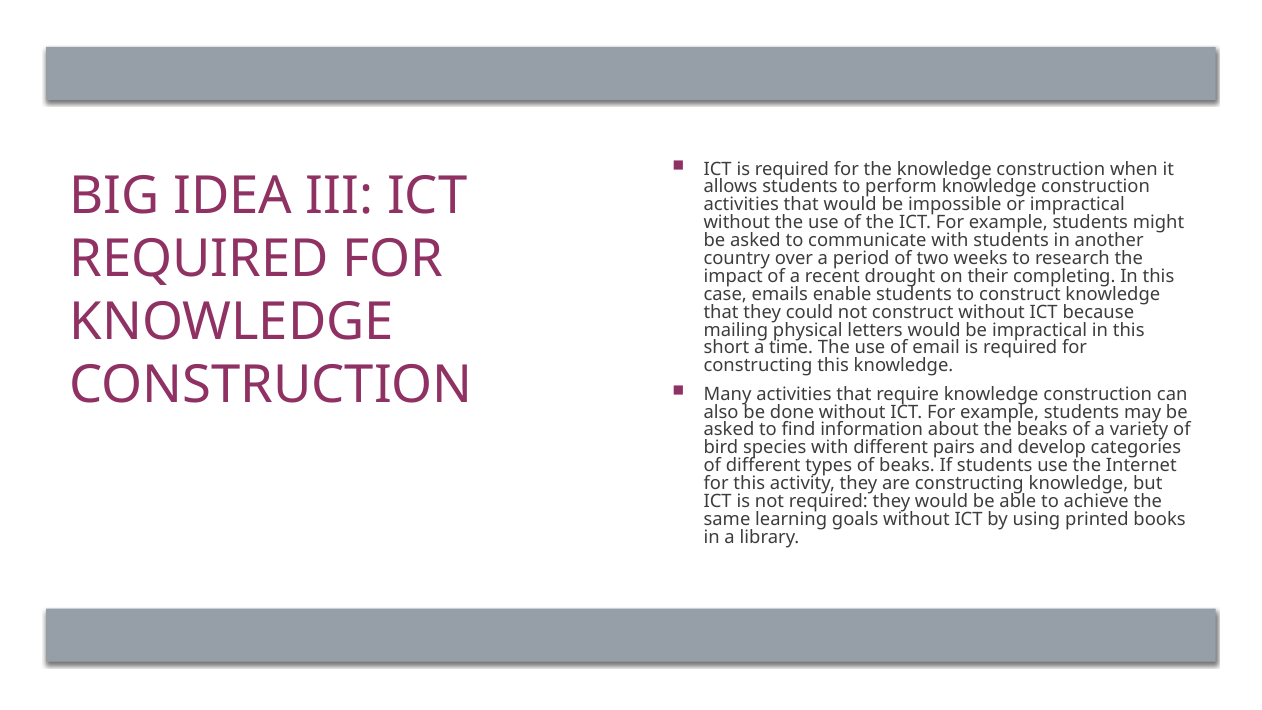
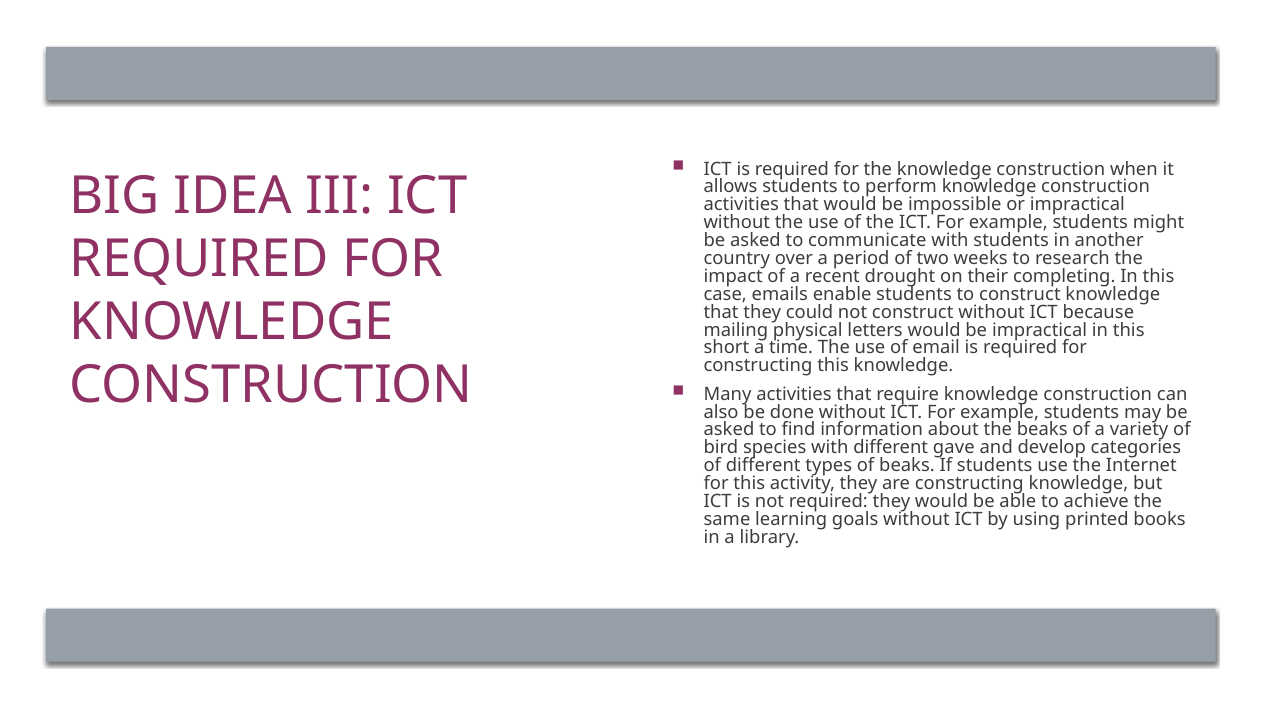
pairs: pairs -> gave (954, 448)
